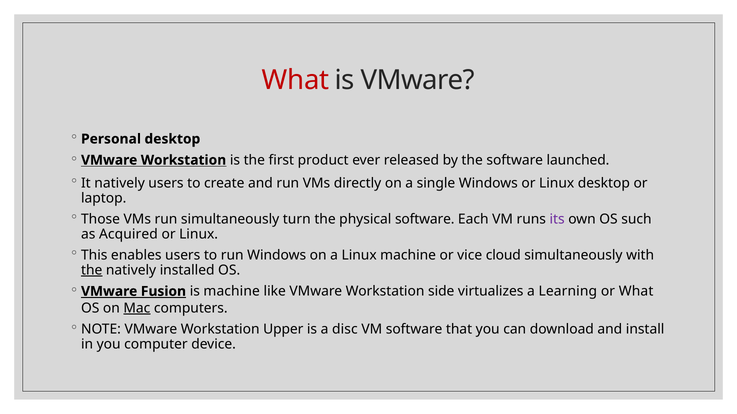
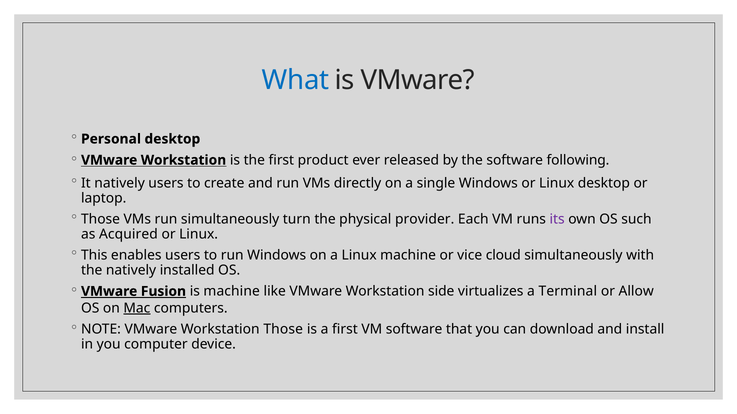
What colour: red -> blue (296, 80)
launched: launched -> following (578, 160)
physical software: software -> provider (425, 220)
the underline: present -> none (92, 271)
Learning: Learning -> Terminal (568, 292)
or What: What -> Allow (636, 292)
Workstation Upper: Upper -> Those (283, 330)
a disc: disc -> first (345, 330)
